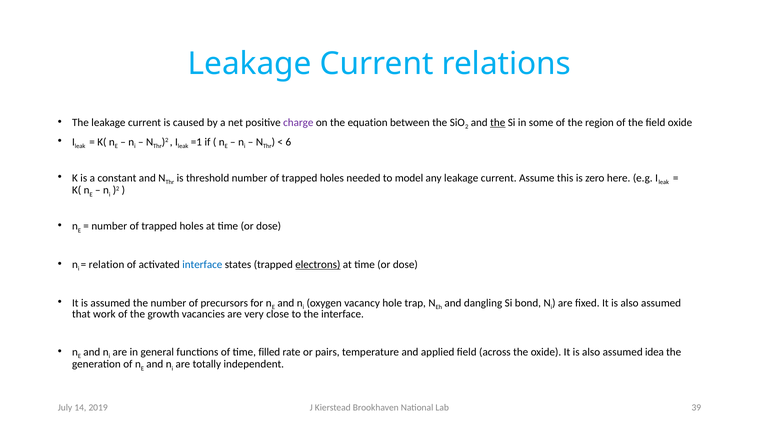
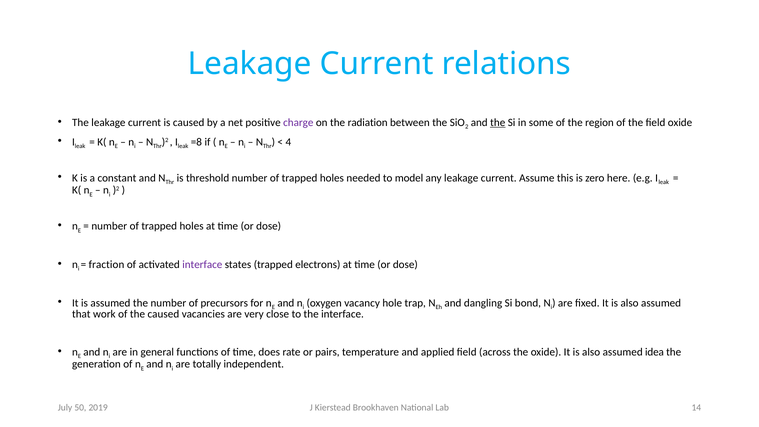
equation: equation -> radiation (368, 123)
=1: =1 -> =8 (196, 142)
6: 6 -> 4 (288, 142)
relation: relation -> fraction (107, 265)
interface colour: blue -> purple (202, 265)
electrons underline: present -> none (318, 265)
the growth: growth -> caused (163, 314)
filled: filled -> does (269, 352)
39: 39 -> 14 (696, 408)
14: 14 -> 50 (80, 408)
